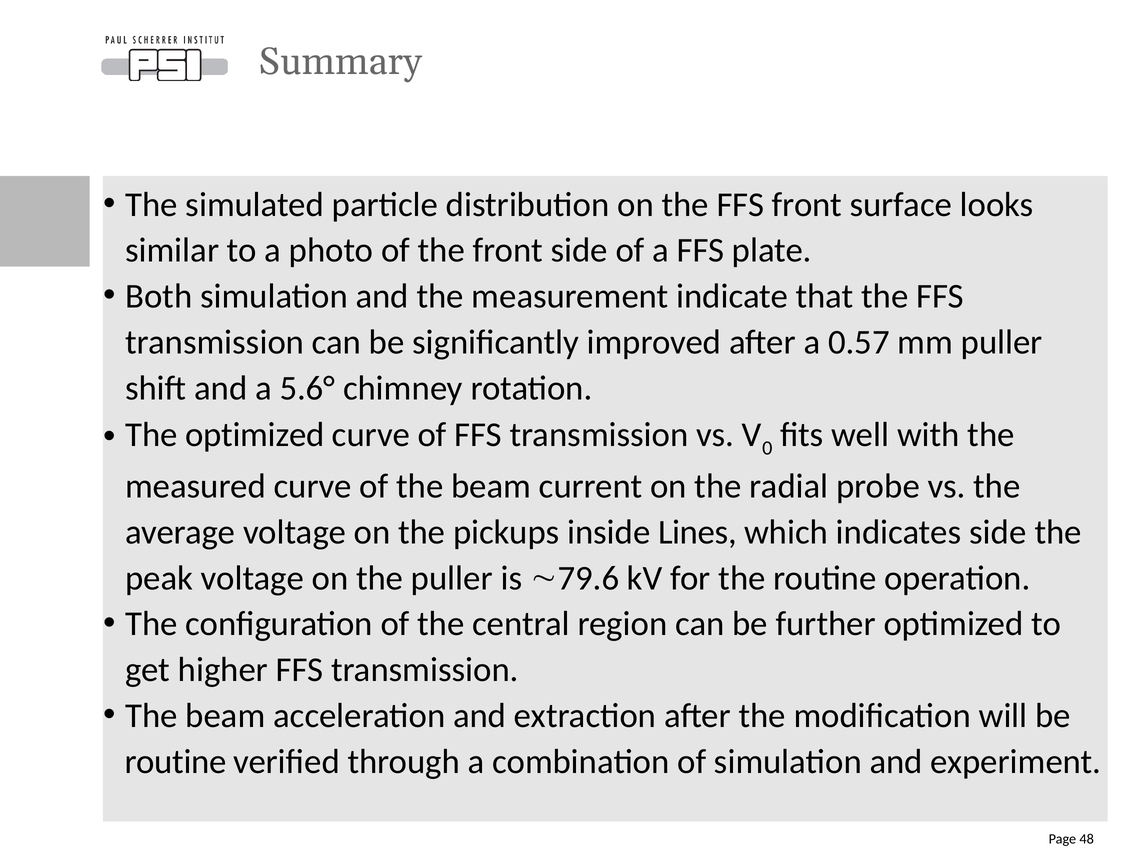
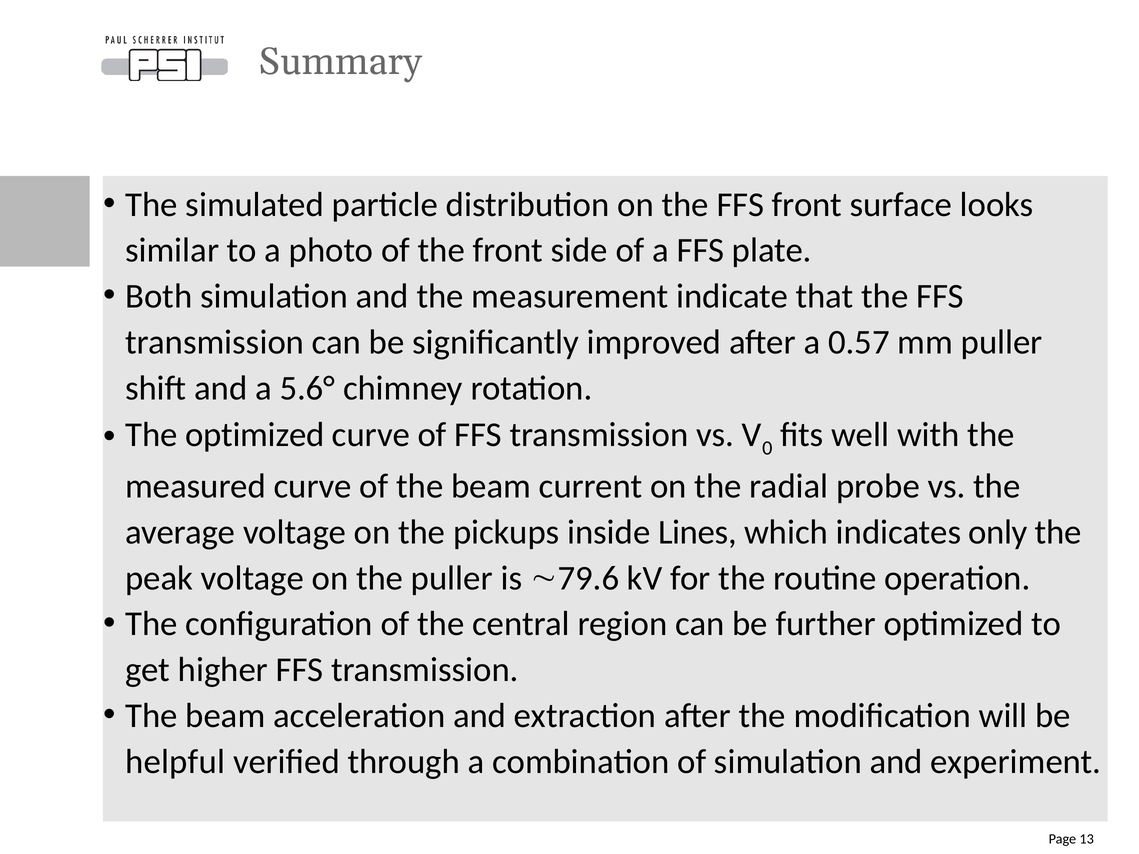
indicates side: side -> only (998, 532)
routine: routine -> helpful (175, 762)
48: 48 -> 13 (1087, 839)
